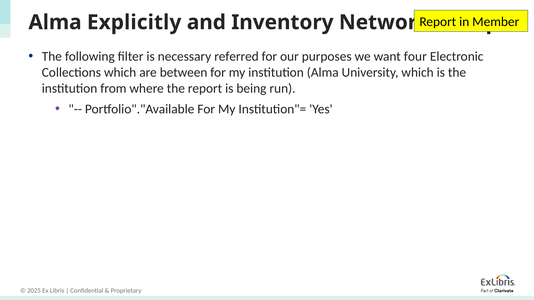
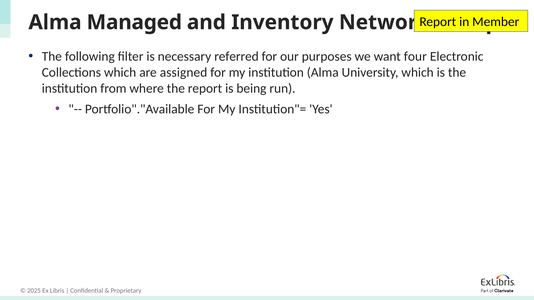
Explicitly: Explicitly -> Managed (134, 22)
between: between -> assigned (184, 73)
